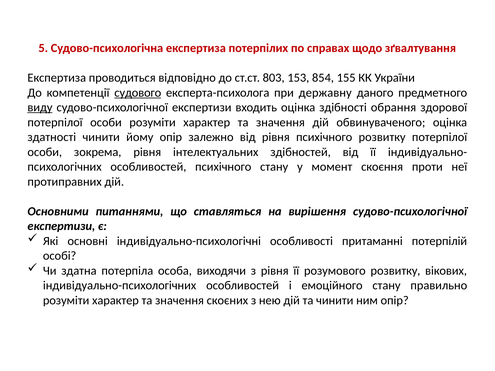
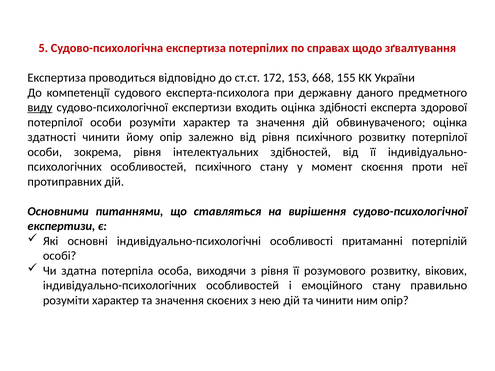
803: 803 -> 172 (274, 78)
854: 854 -> 668 (323, 78)
судового underline: present -> none (138, 93)
обрання: обрання -> експерта (394, 108)
